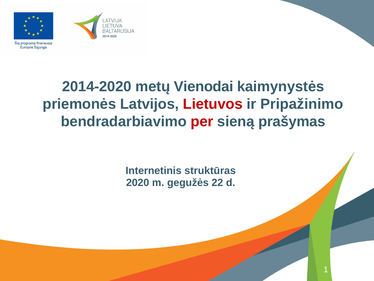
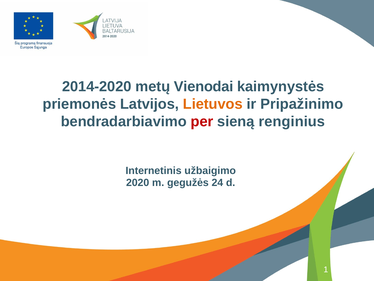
Lietuvos colour: red -> orange (213, 104)
prašymas: prašymas -> renginius (292, 121)
struktūras: struktūras -> užbaigimo (210, 170)
22: 22 -> 24 (217, 182)
